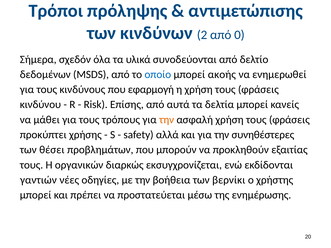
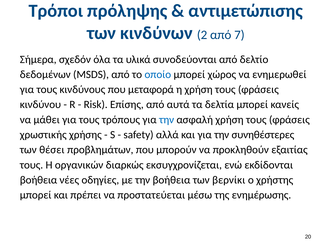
0: 0 -> 7 (239, 35)
ακοής: ακοής -> χώρος (222, 75)
εφαρμογή: εφαρμογή -> μεταφορά (151, 90)
την colour: orange -> blue (167, 120)
προκύπτει: προκύπτει -> χρωστικής (43, 135)
γαντιών: γαντιών -> βοήθεια (39, 180)
